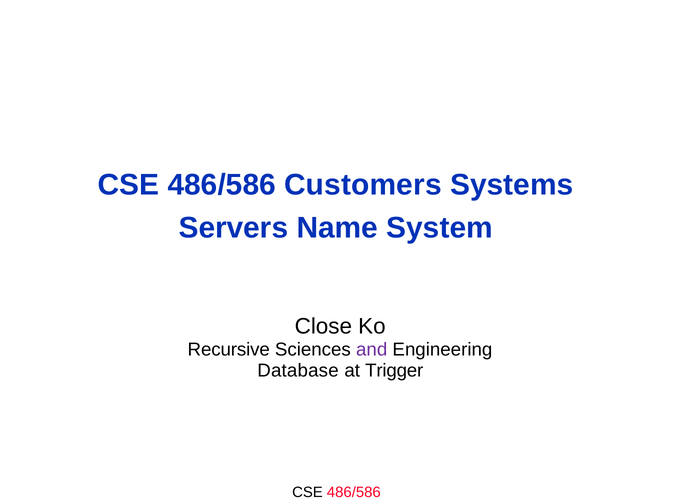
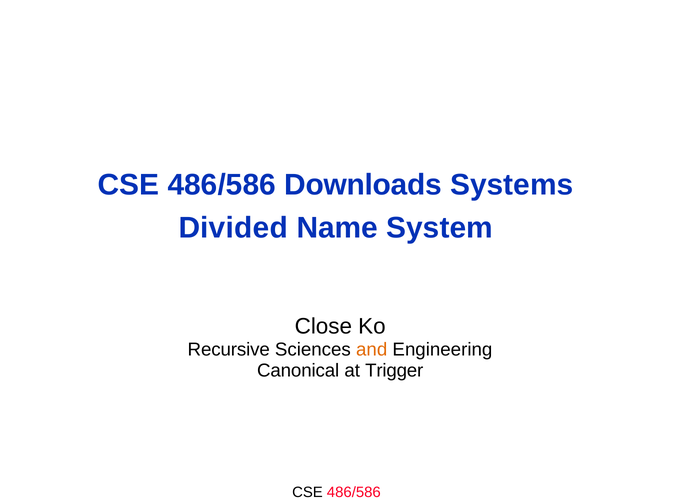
Customers: Customers -> Downloads (363, 185)
Servers: Servers -> Divided (233, 228)
and colour: purple -> orange (372, 350)
Database: Database -> Canonical (298, 371)
